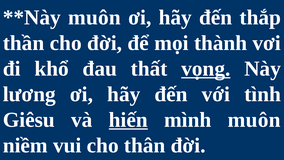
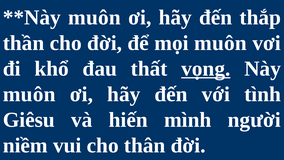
mọi thành: thành -> muôn (220, 43)
lương: lương -> muôn (29, 94)
hiến underline: present -> none (128, 120)
mình muôn: muôn -> người (254, 120)
